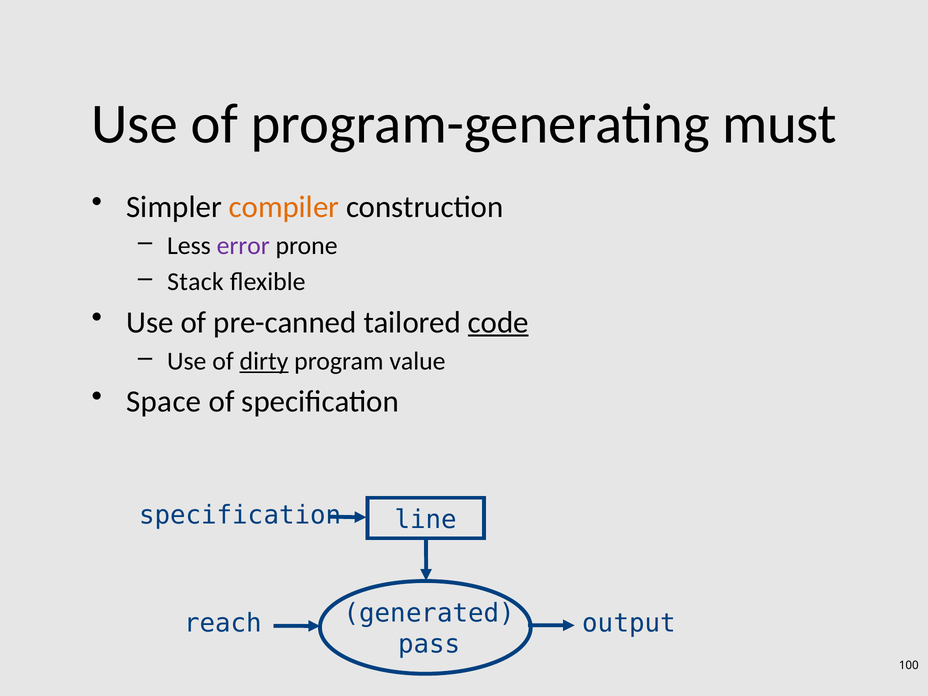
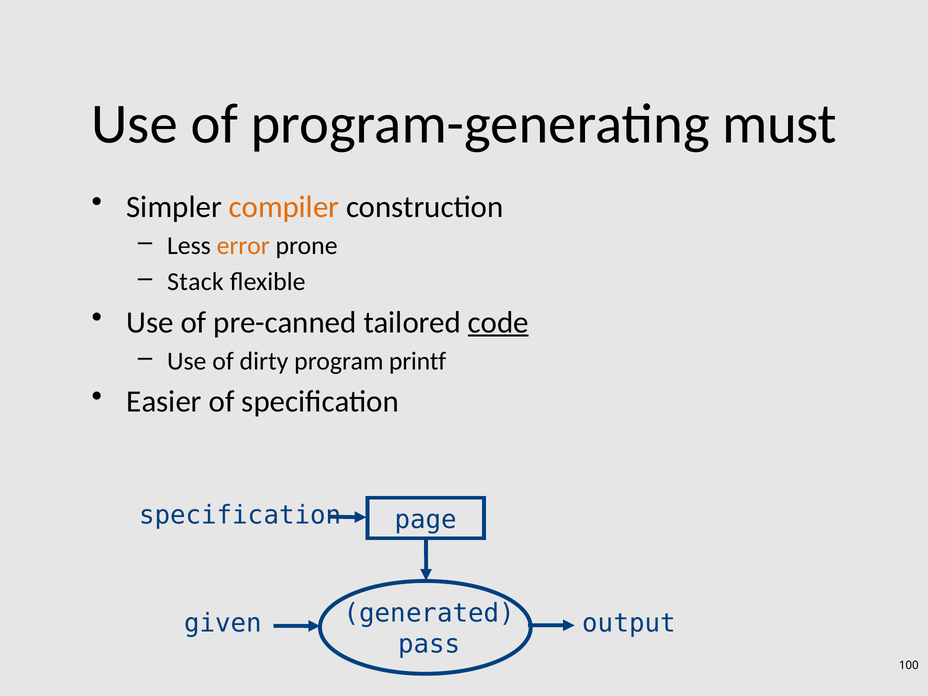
error colour: purple -> orange (243, 246)
dirty underline: present -> none (264, 361)
value: value -> printf (418, 361)
Space: Space -> Easier (164, 402)
line: line -> page (426, 520)
reach: reach -> given (223, 623)
